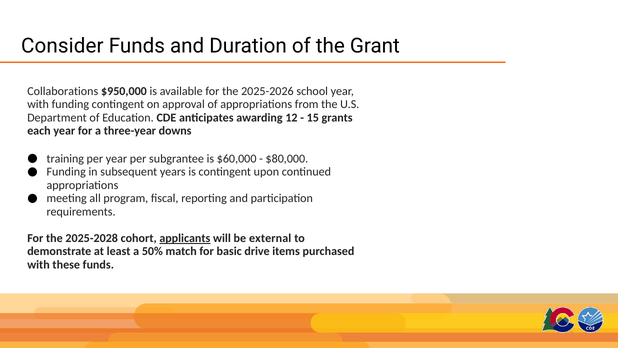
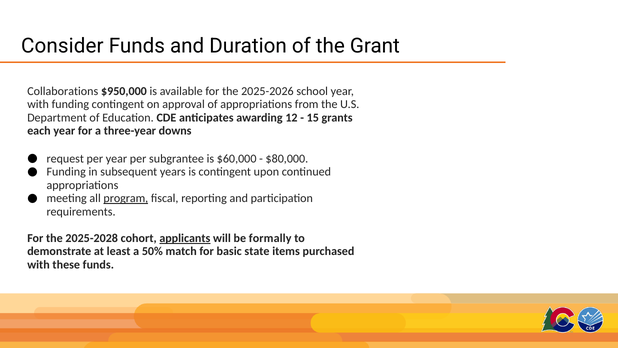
training: training -> request (65, 158)
program underline: none -> present (126, 198)
external: external -> formally (270, 238)
drive: drive -> state (257, 251)
